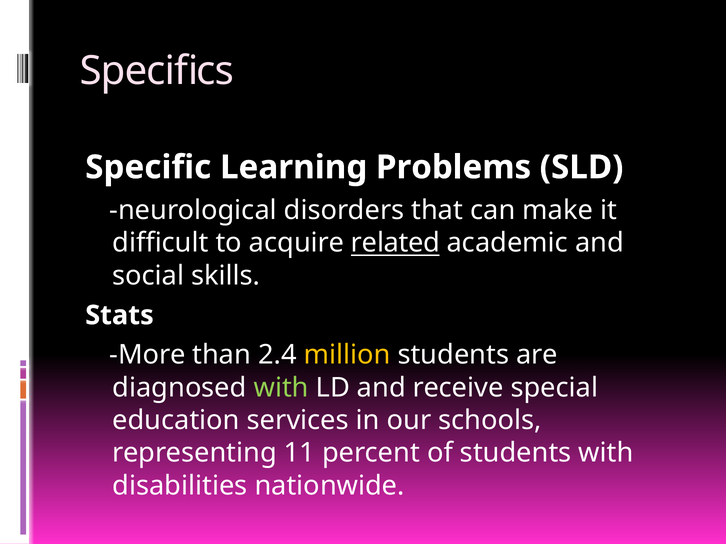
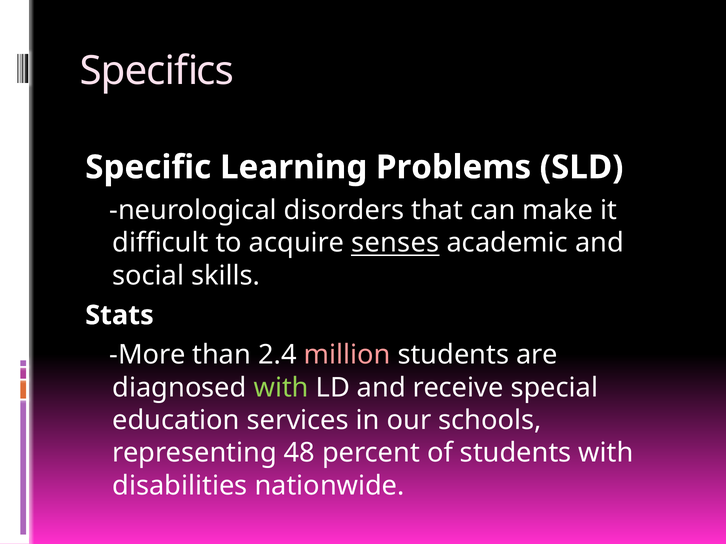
related: related -> senses (395, 243)
million colour: yellow -> pink (347, 355)
11: 11 -> 48 (299, 453)
